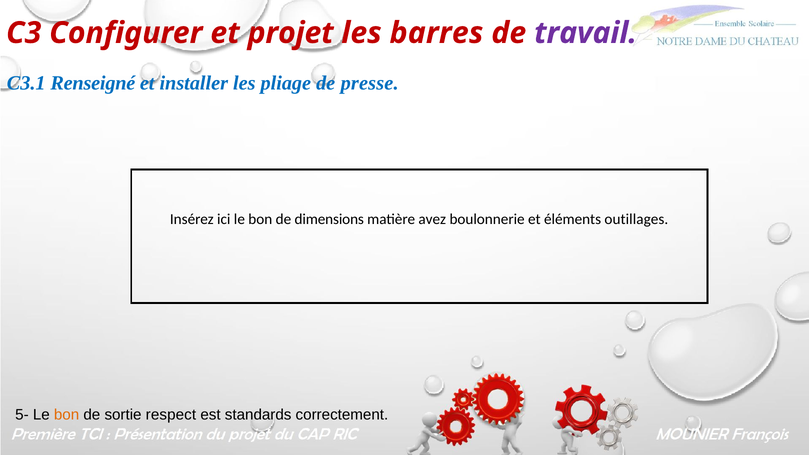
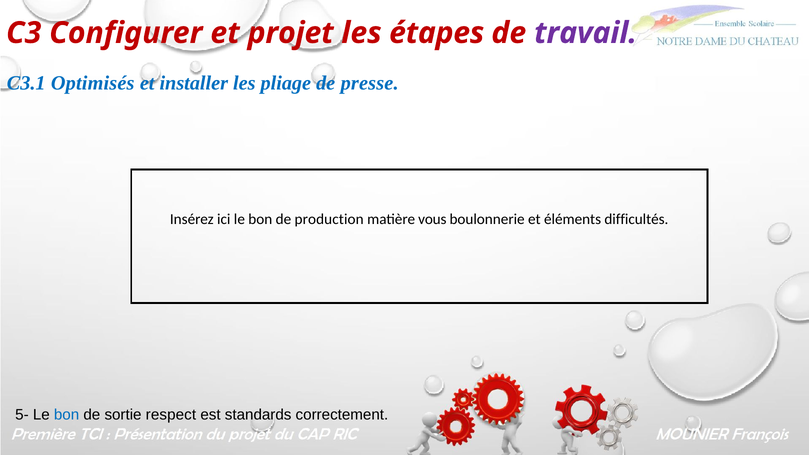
barres: barres -> étapes (437, 33)
Renseigné: Renseigné -> Optimisés (93, 83)
dimensions: dimensions -> production (329, 219)
avez: avez -> vous (432, 219)
outillages: outillages -> difficultés (636, 219)
bon colour: orange -> blue (67, 415)
